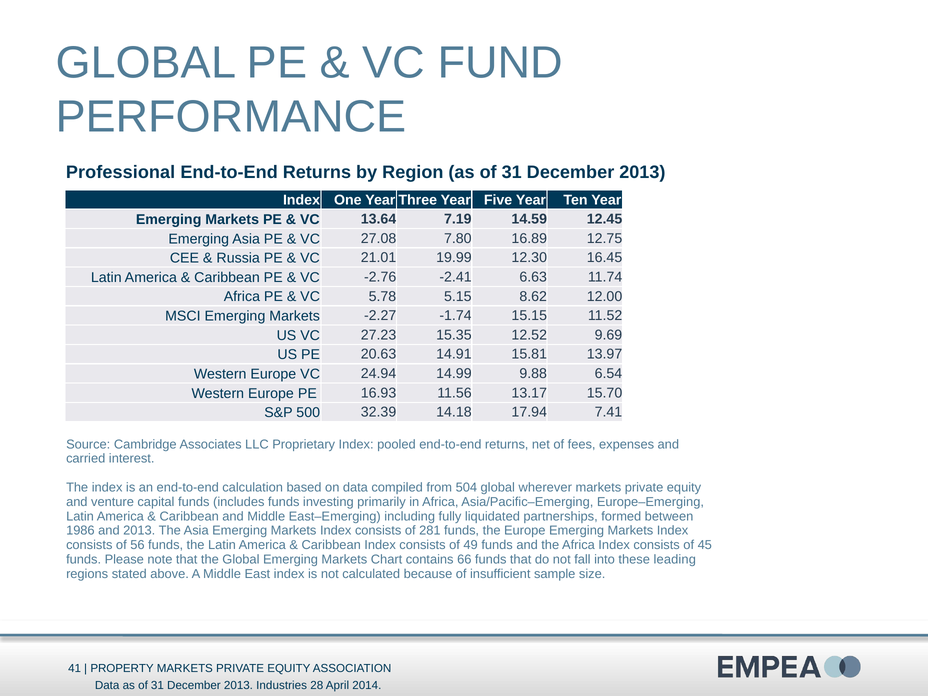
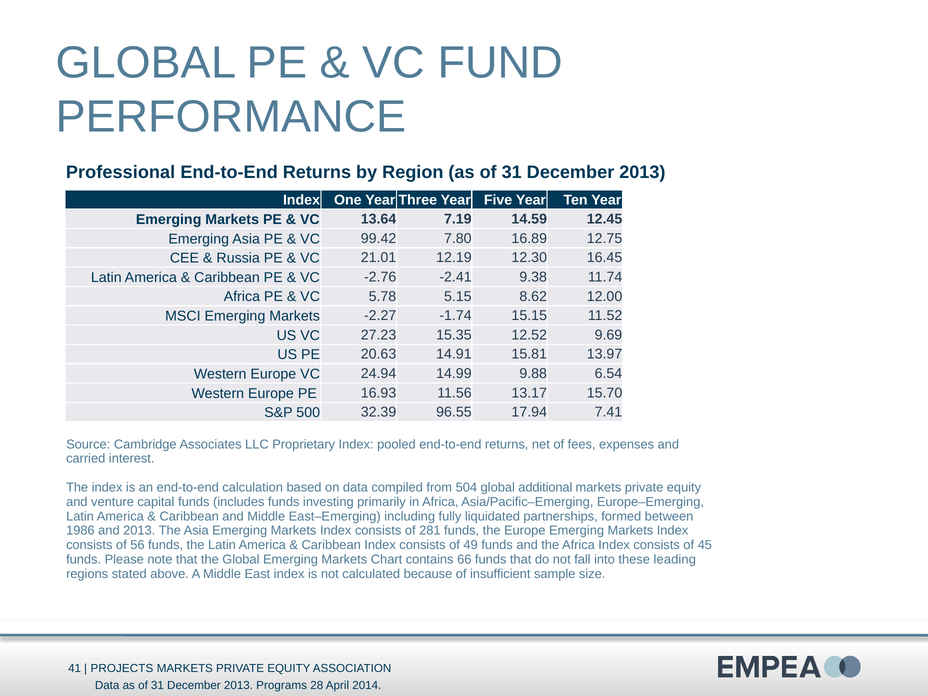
27.08: 27.08 -> 99.42 (379, 238)
19.99: 19.99 -> 12.19 (454, 258)
6.63: 6.63 -> 9.38 (533, 277)
14.18: 14.18 -> 96.55 (454, 412)
wherever: wherever -> additional (545, 488)
PROPERTY: PROPERTY -> PROJECTS (122, 669)
Industries: Industries -> Programs (282, 685)
